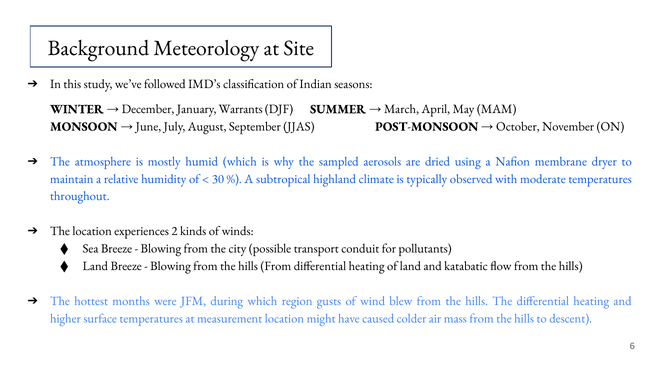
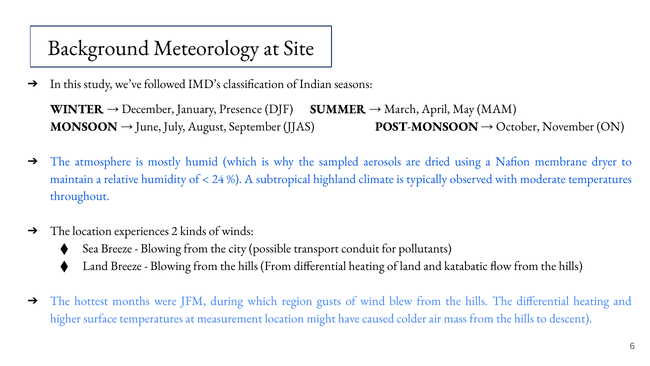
Warrants: Warrants -> Presence (241, 109)
30: 30 -> 24 (218, 179)
